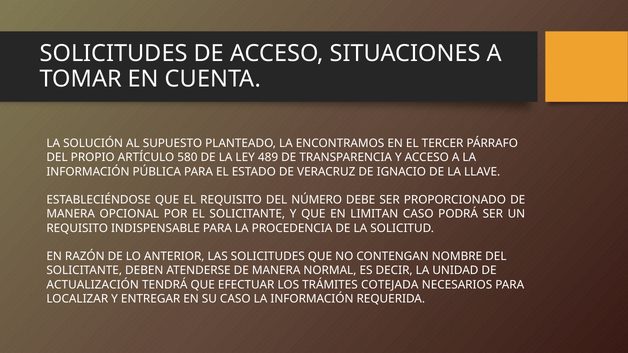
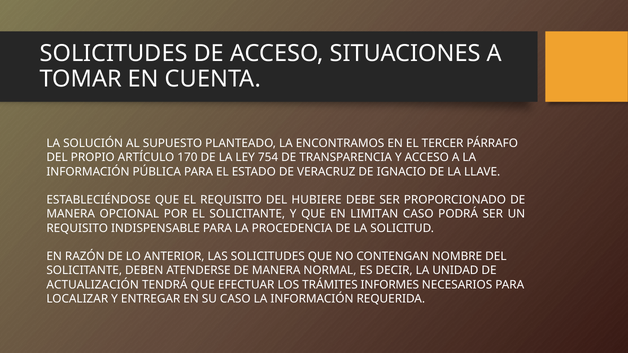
580: 580 -> 170 (187, 158)
489: 489 -> 754 (268, 158)
NÚMERO: NÚMERO -> HUBIERE (317, 200)
COTEJADA: COTEJADA -> INFORMES (390, 285)
